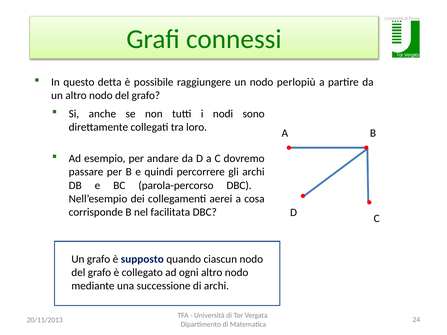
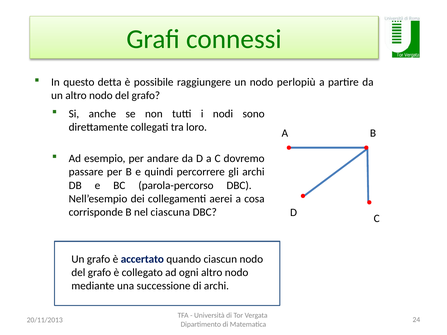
facilitata: facilitata -> ciascuna (170, 212)
supposto: supposto -> accertato (142, 259)
